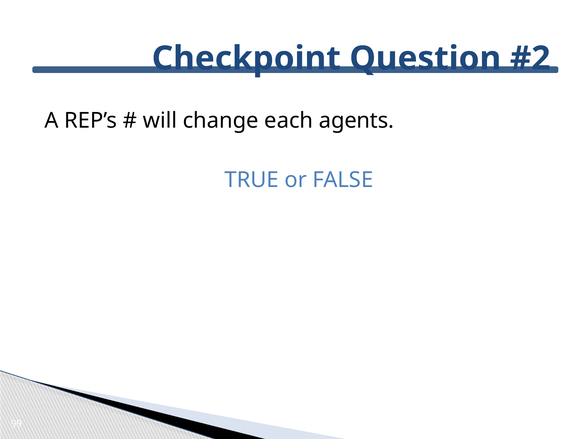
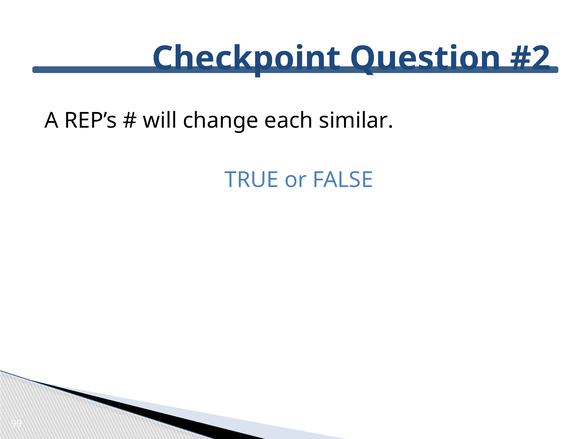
agents: agents -> similar (356, 121)
